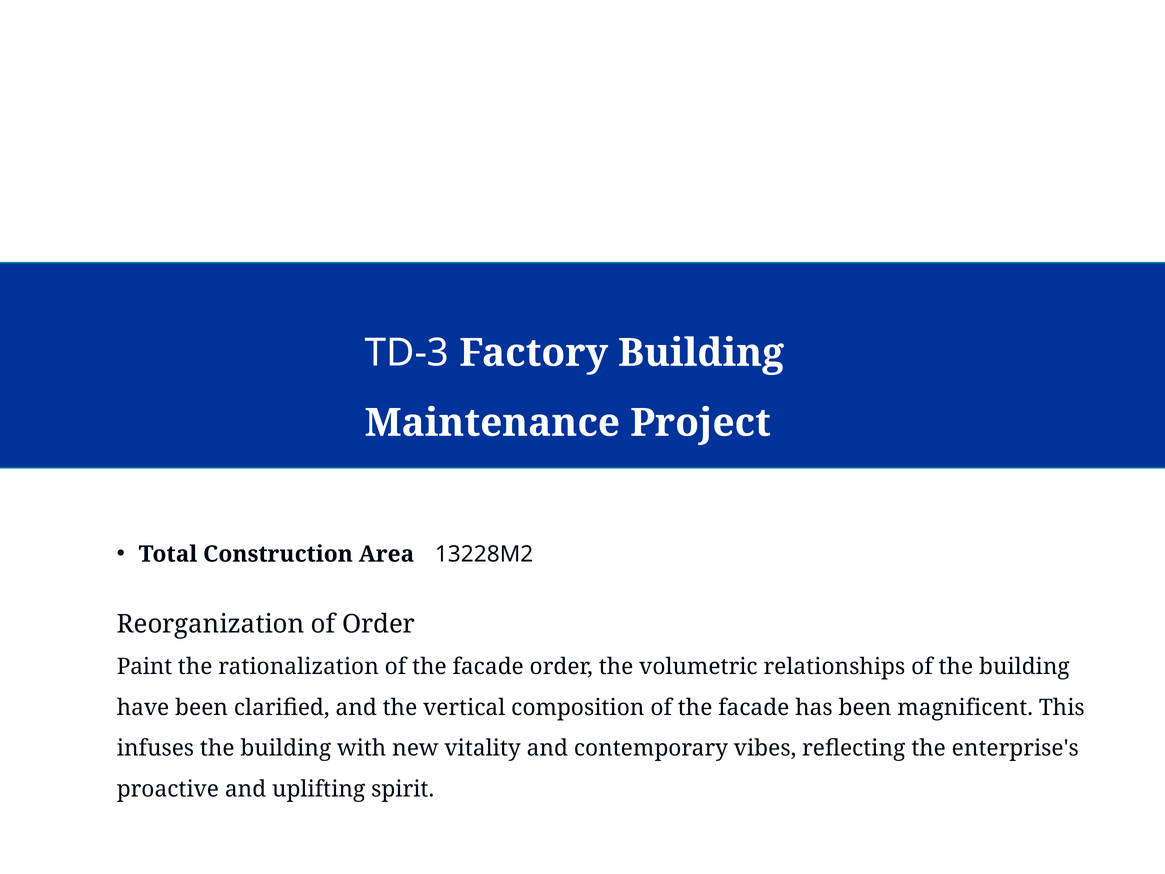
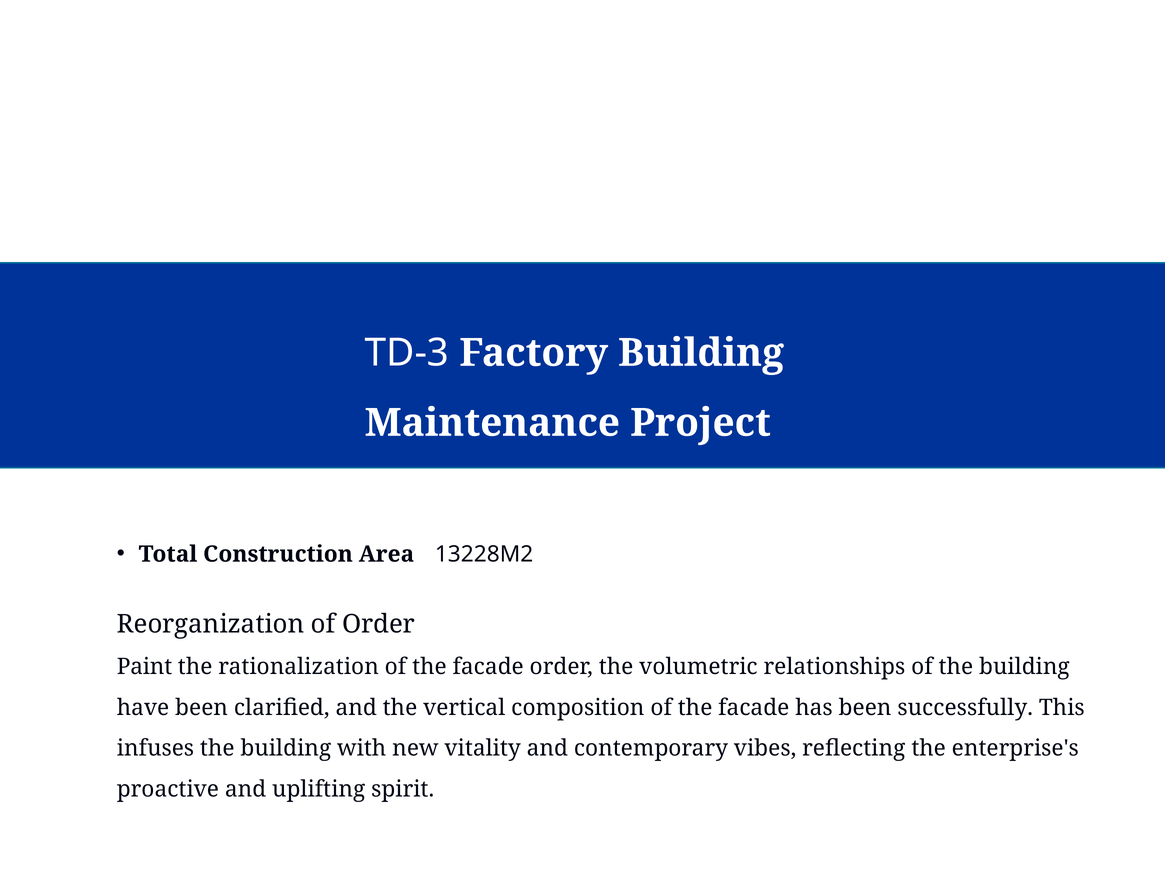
magnificent: magnificent -> successfully (965, 707)
